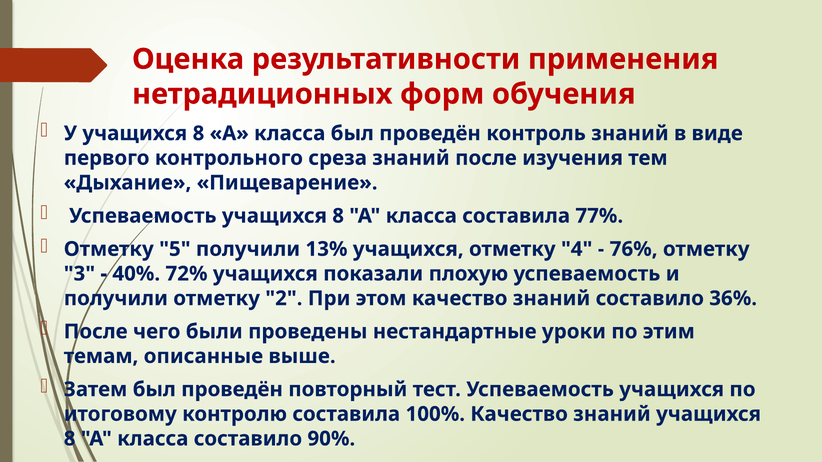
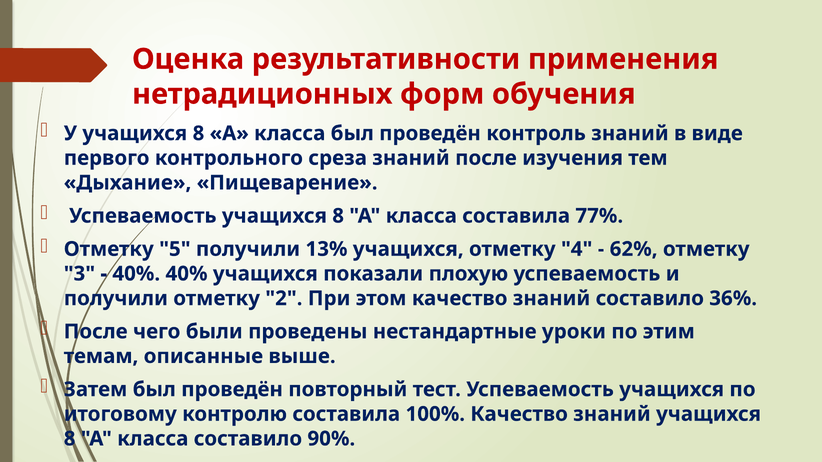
76%: 76% -> 62% (634, 249)
40% 72%: 72% -> 40% (187, 274)
